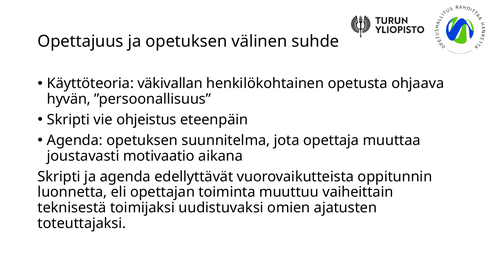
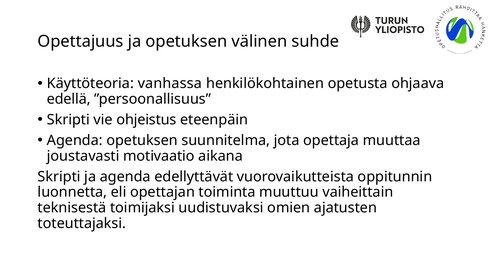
väkivallan: väkivallan -> vanhassa (170, 83)
hyvän: hyvän -> edellä (69, 99)
